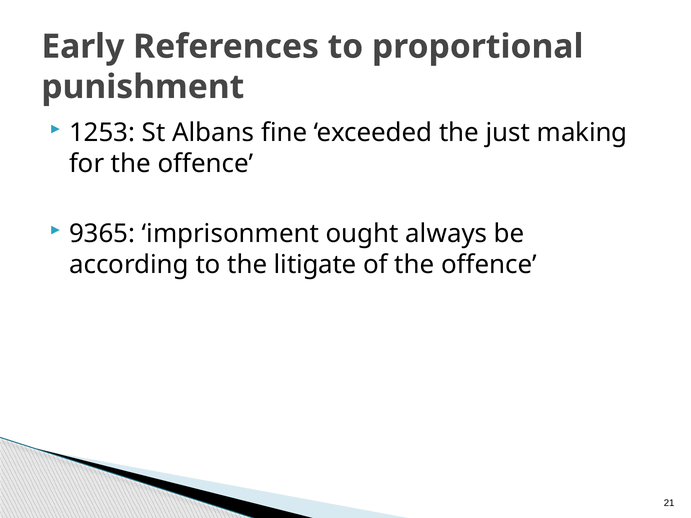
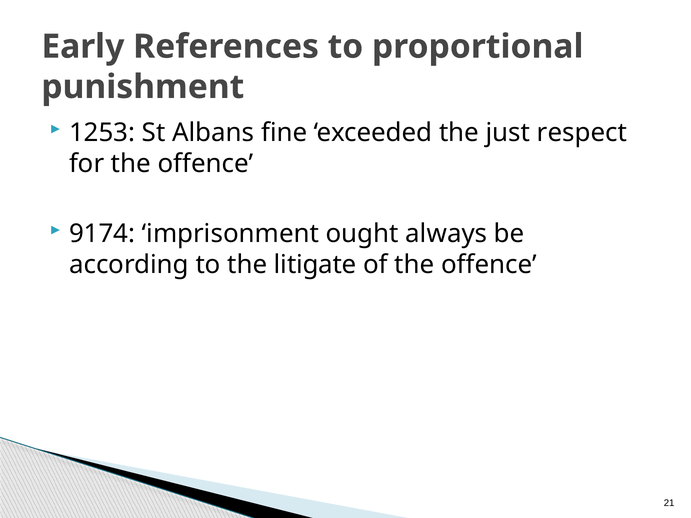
making: making -> respect (582, 133)
9365: 9365 -> 9174 (102, 234)
